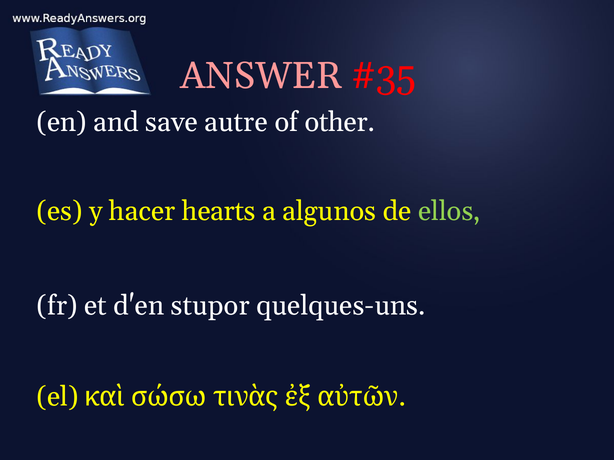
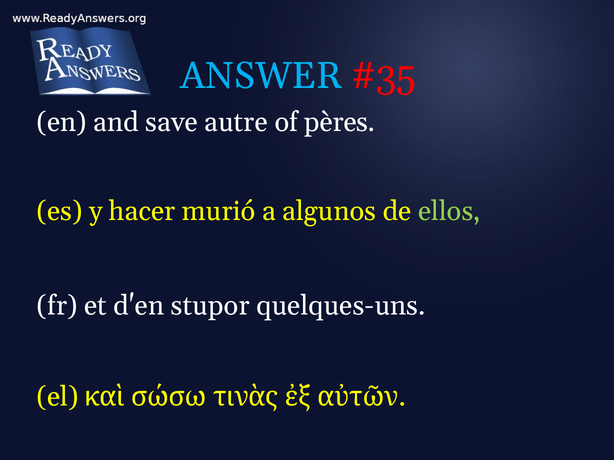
ANSWER colour: pink -> light blue (261, 76)
other: other -> pères (340, 122)
hearts: hearts -> murió (219, 211)
